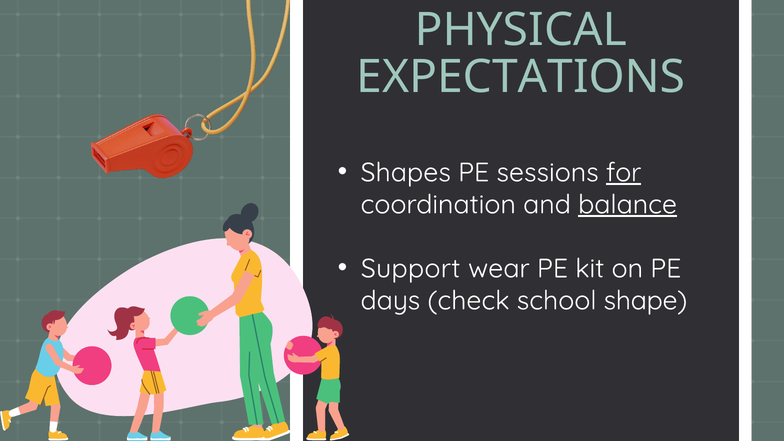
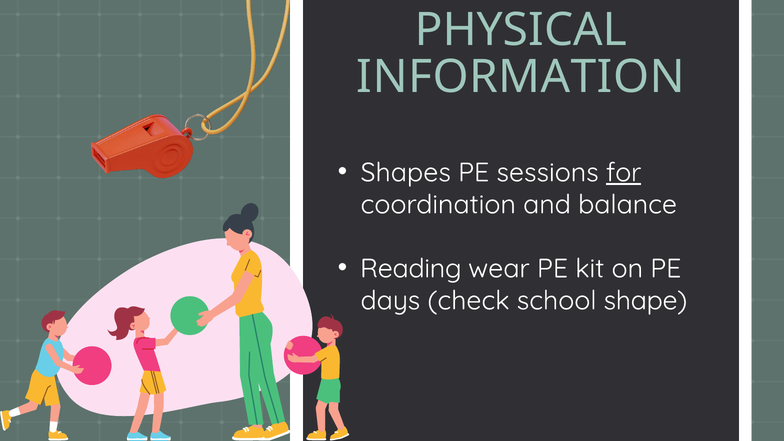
EXPECTATIONS: EXPECTATIONS -> INFORMATION (521, 77)
balance underline: present -> none (628, 205)
Support: Support -> Reading (411, 269)
